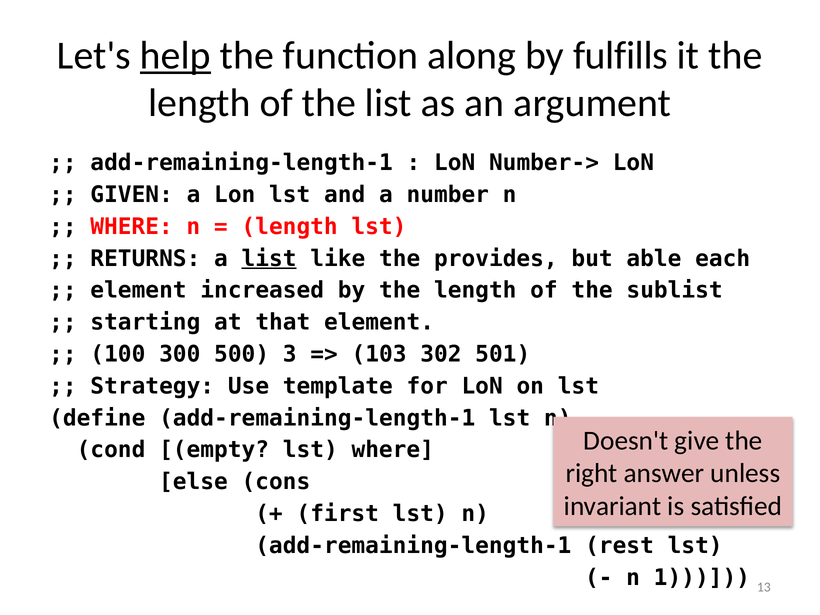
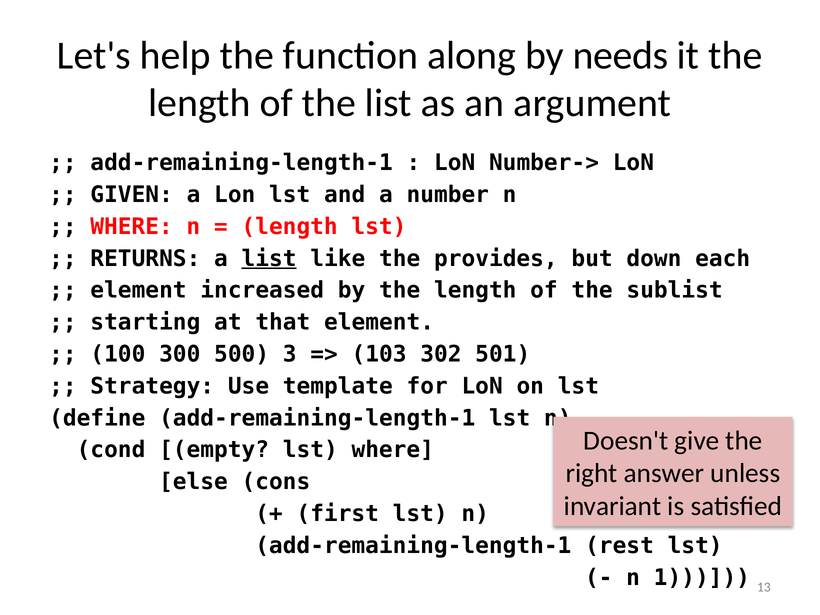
help underline: present -> none (175, 55)
fulfills: fulfills -> needs (621, 55)
able: able -> down (654, 259)
